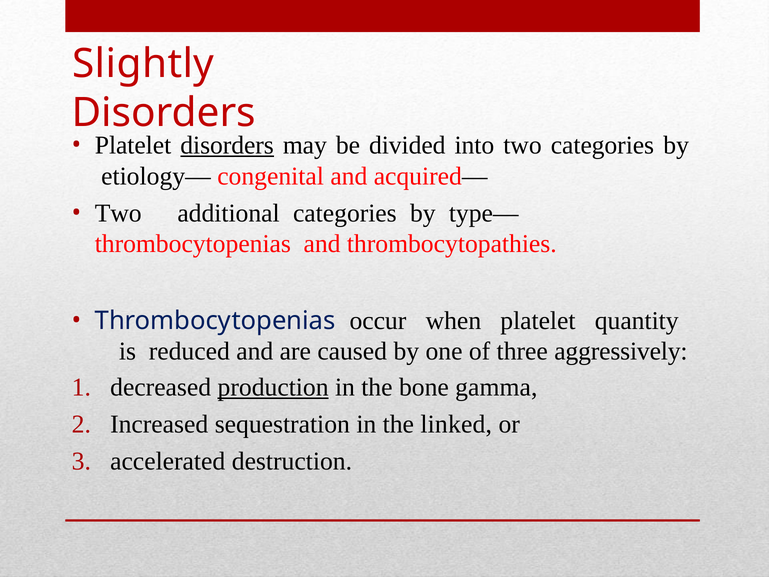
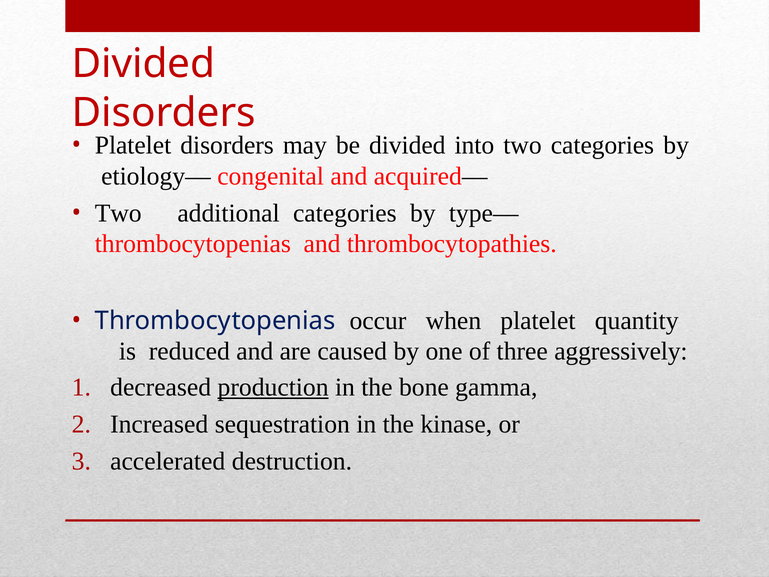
Slightly: Slightly -> Divided (143, 64)
disorders underline: present -> none (227, 145)
linked: linked -> kinase (456, 424)
